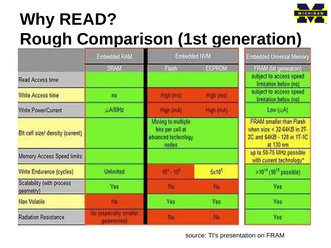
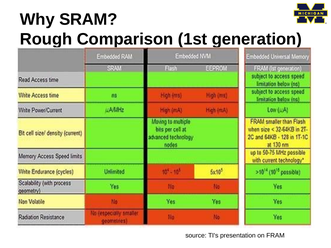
READ: READ -> SRAM (88, 19)
